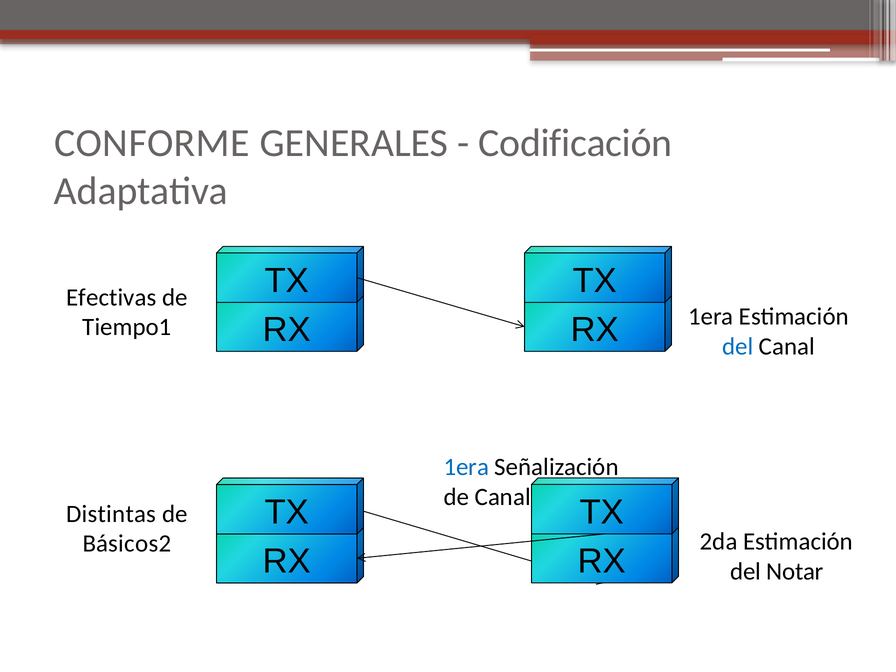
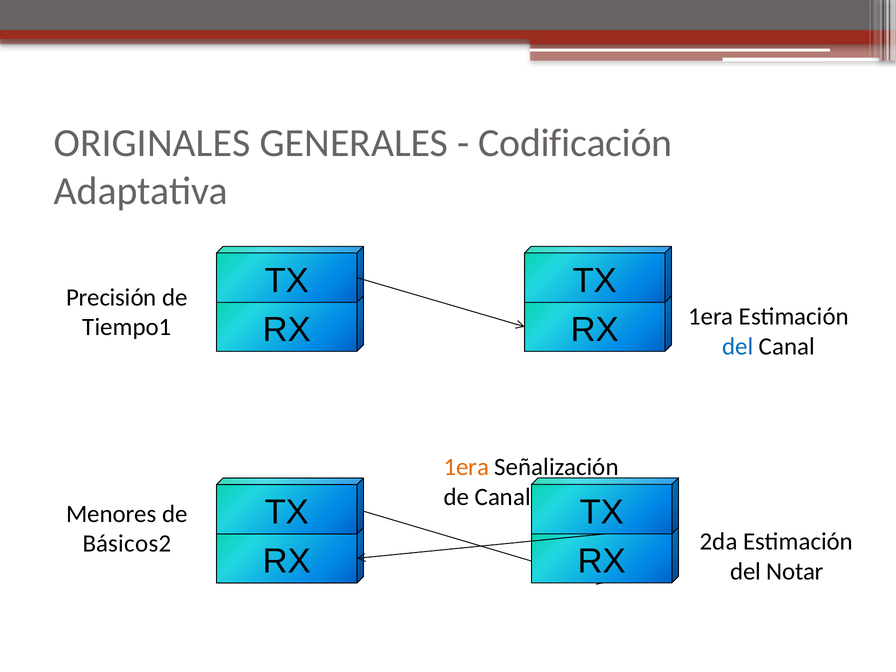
CONFORME: CONFORME -> ORIGINALES (152, 143)
Efectivas: Efectivas -> Precisión (111, 297)
1era colour: blue -> orange (466, 467)
Distintas: Distintas -> Menores (111, 514)
